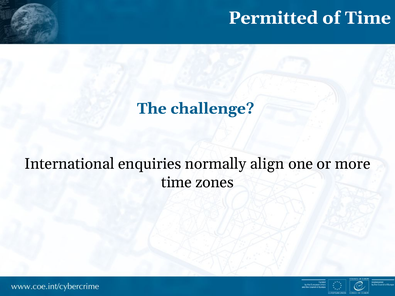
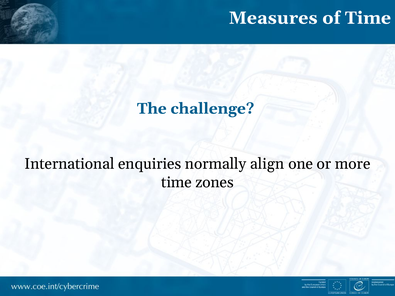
Permitted: Permitted -> Measures (273, 18)
